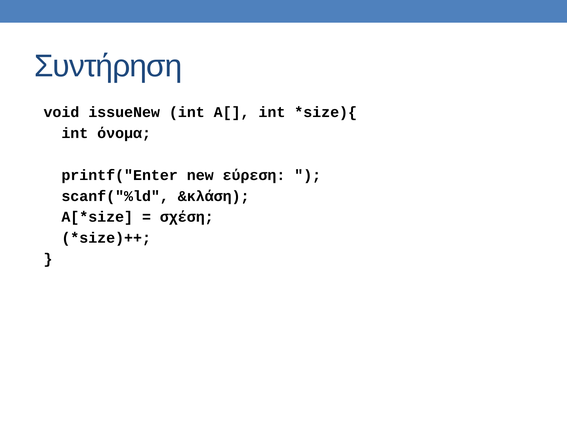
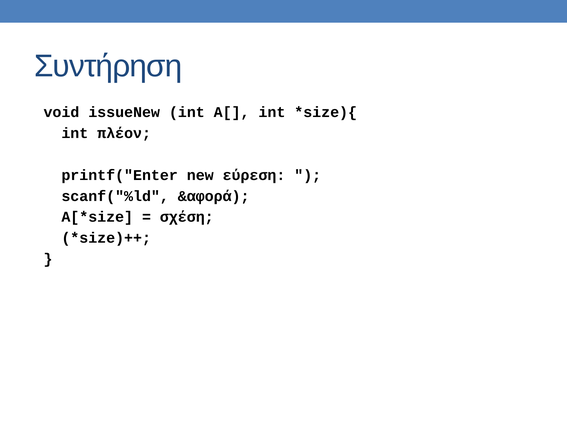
όνομα: όνομα -> πλέον (124, 133)
&κλάση: &κλάση -> &αφορά (214, 196)
